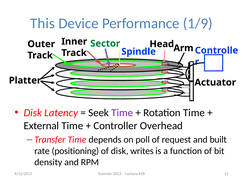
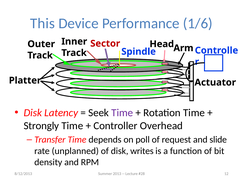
1/9: 1/9 -> 1/6 (198, 24)
Sector colour: green -> red (105, 44)
External: External -> Strongly (41, 126)
built: built -> slide (218, 140)
positioning: positioning -> unplanned (75, 151)
